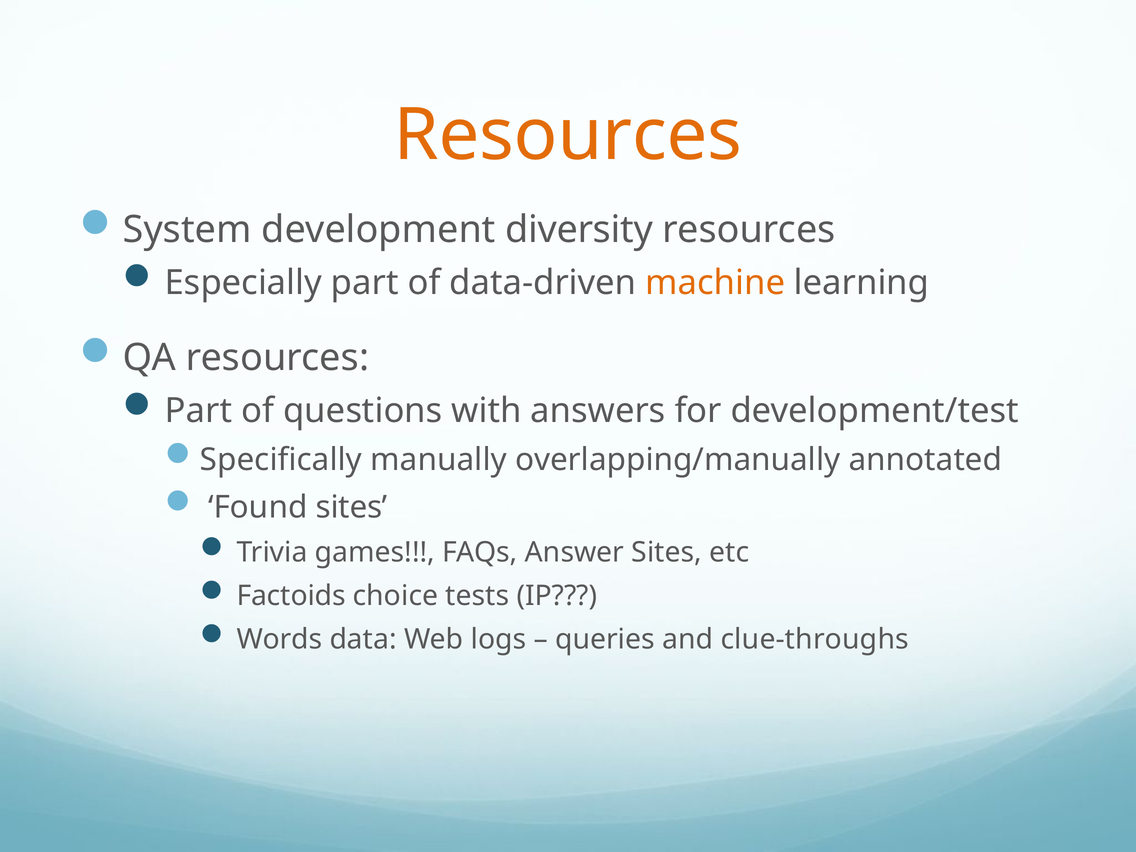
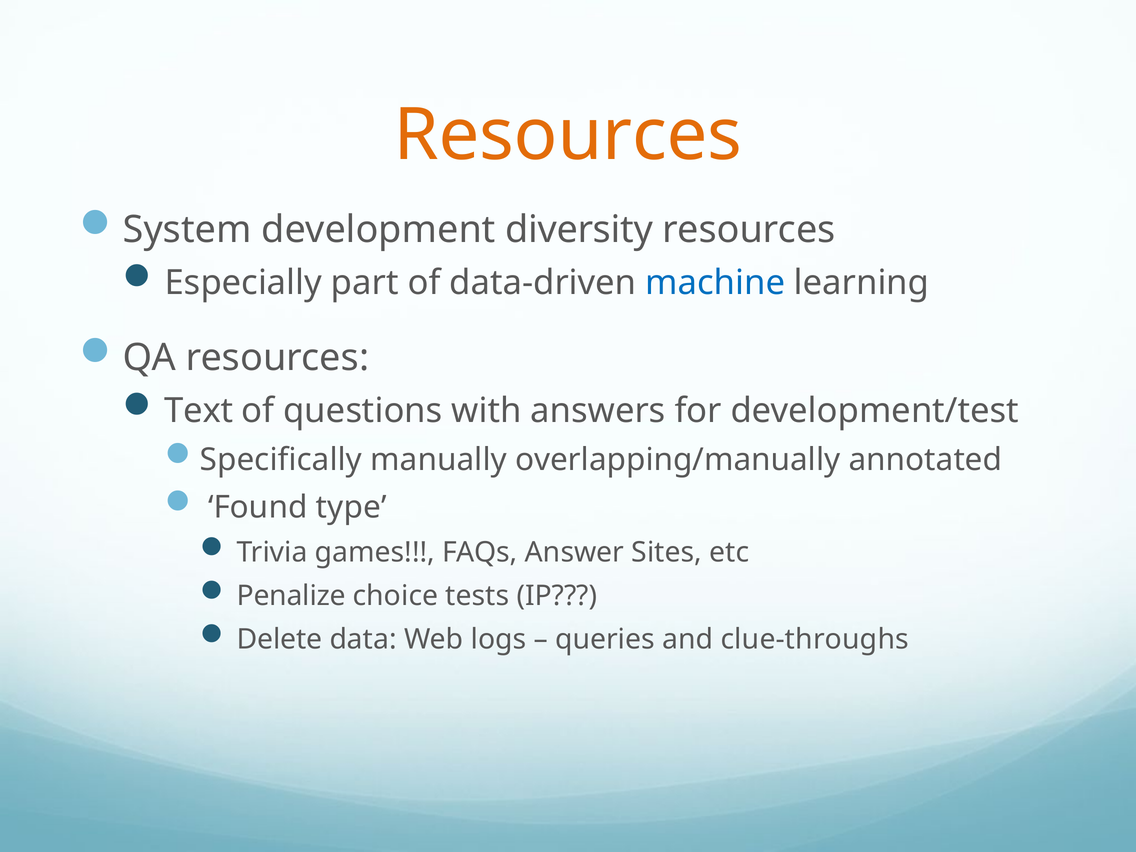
machine colour: orange -> blue (715, 283)
Part: Part -> Text (199, 411)
Found sites: sites -> type (351, 507)
Factoids: Factoids -> Penalize (291, 596)
Words: Words -> Delete (279, 640)
